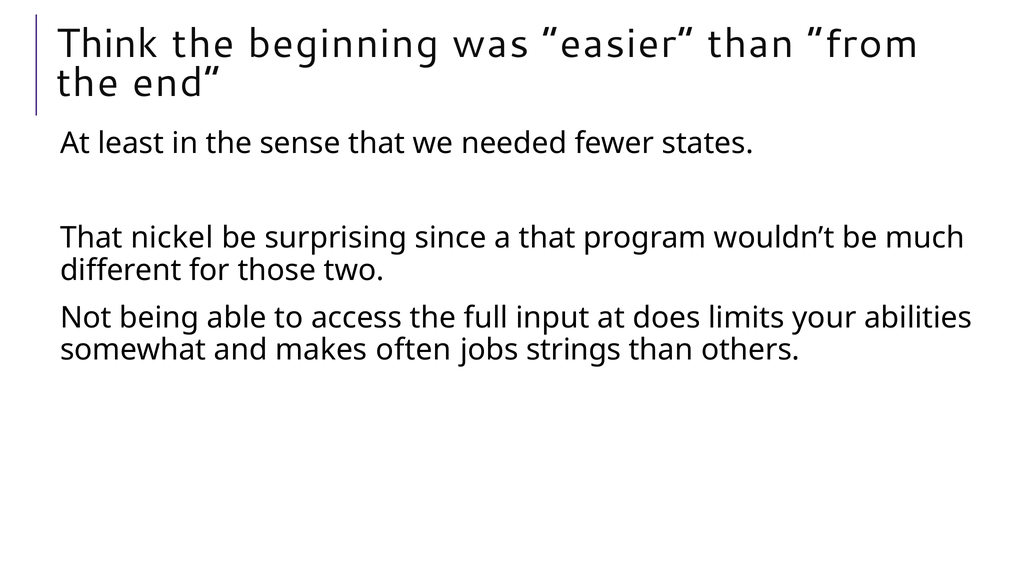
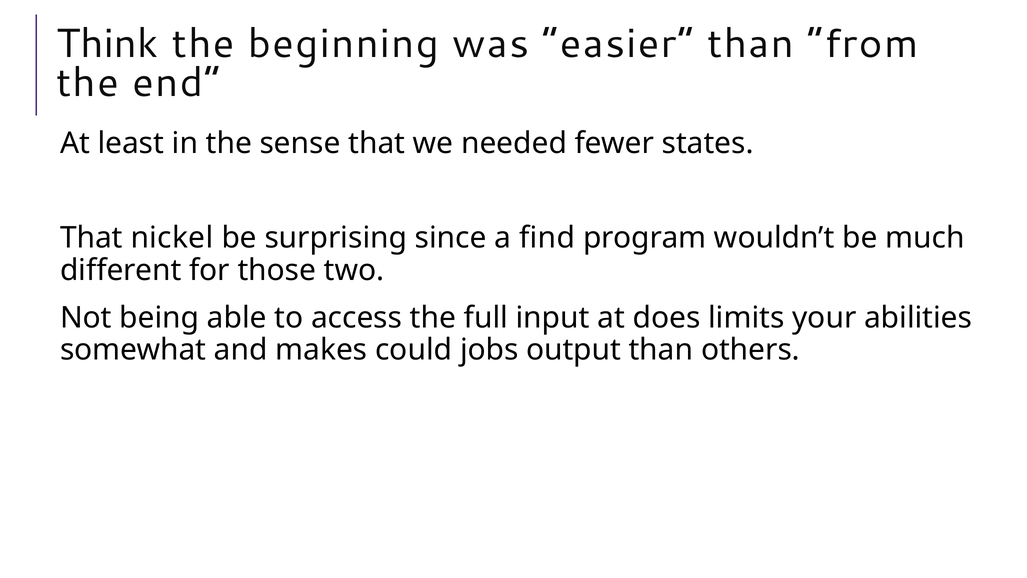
a that: that -> find (547, 238)
often: often -> could (414, 350)
strings: strings -> output (574, 350)
